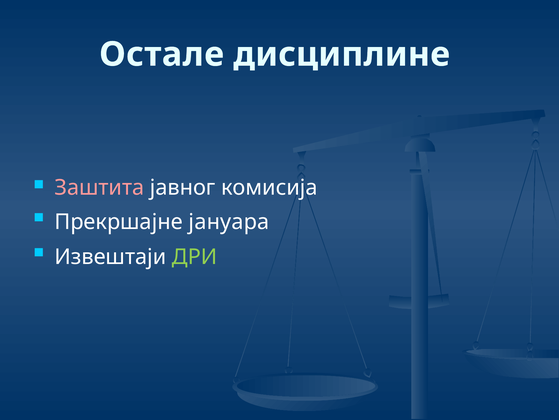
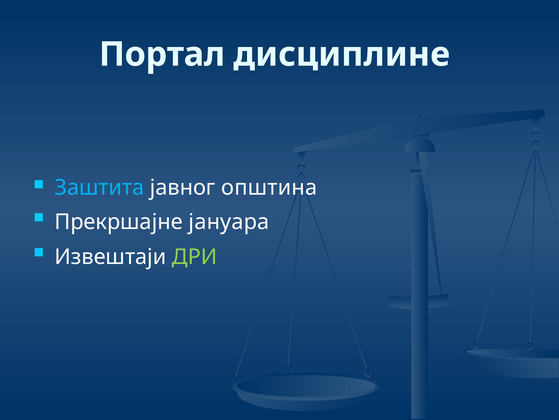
Остале: Остале -> Портал (162, 54)
Заштита colour: pink -> light blue (99, 187)
комисија: комисија -> општина (269, 187)
